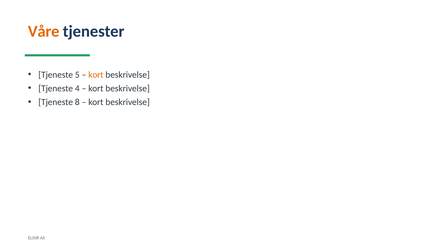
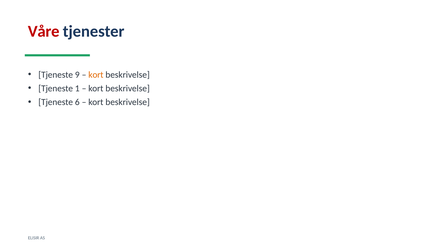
Våre colour: orange -> red (44, 31)
5: 5 -> 9 (77, 75)
4: 4 -> 1 (77, 88)
8: 8 -> 6 (77, 102)
